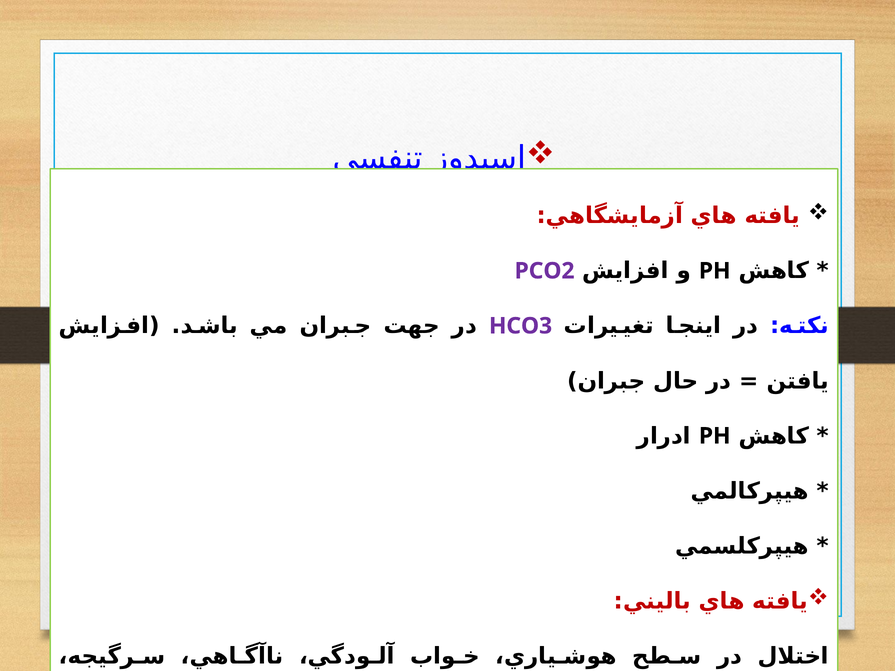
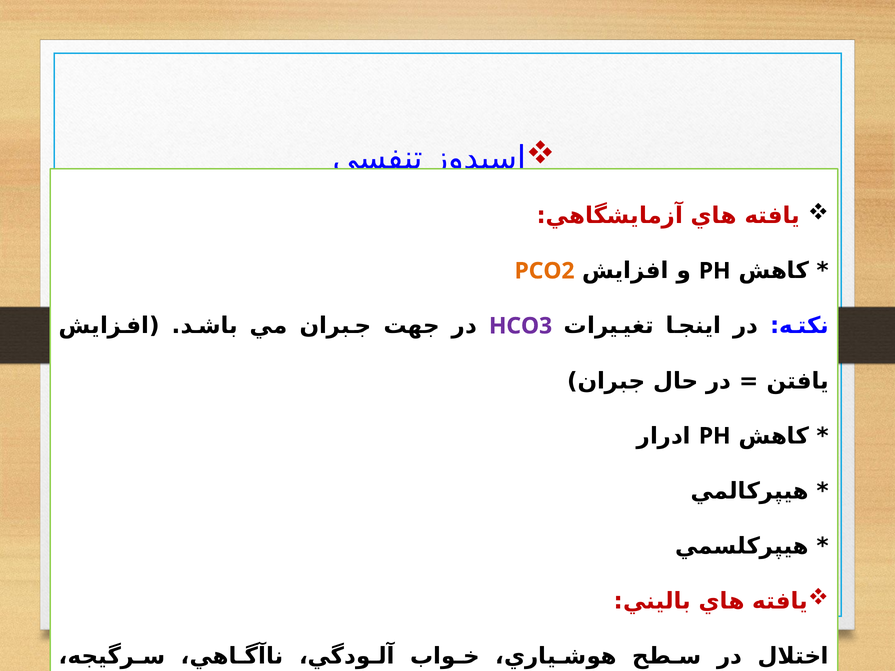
PCO2 colour: purple -> orange (545, 271)
